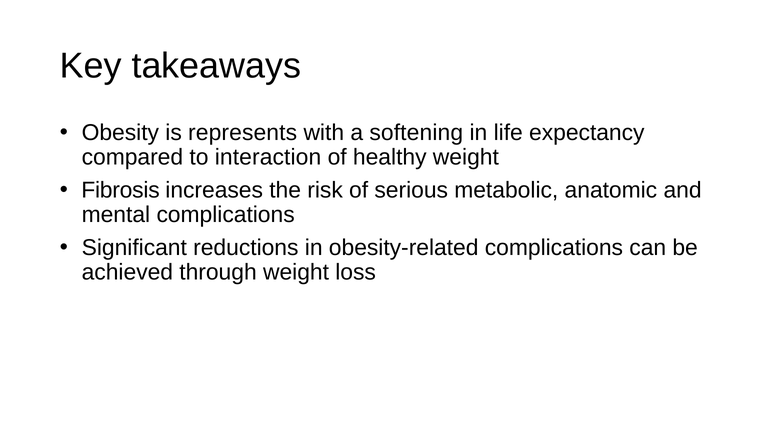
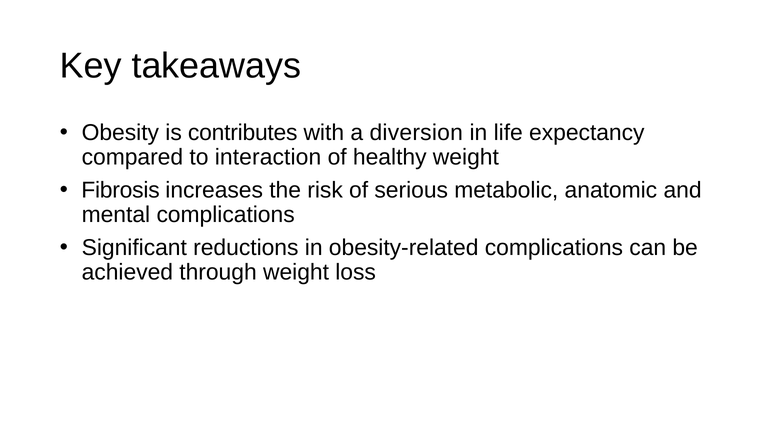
represents: represents -> contributes (243, 133)
softening: softening -> diversion (416, 133)
